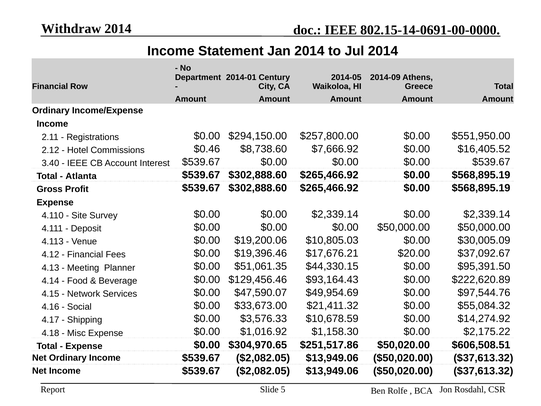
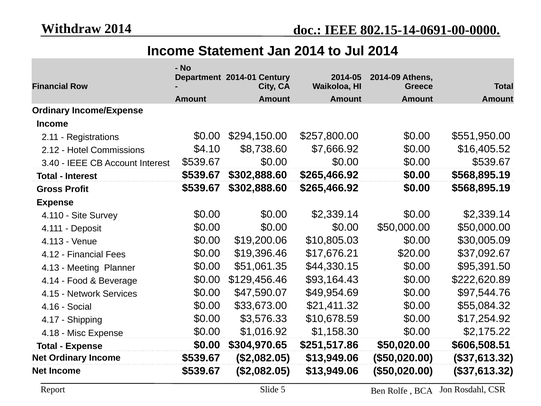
$0.46: $0.46 -> $4.10 (207, 149)
Atlanta: Atlanta -> Interest (81, 176)
$14,274.92: $14,274.92 -> $17,254.92 (484, 319)
